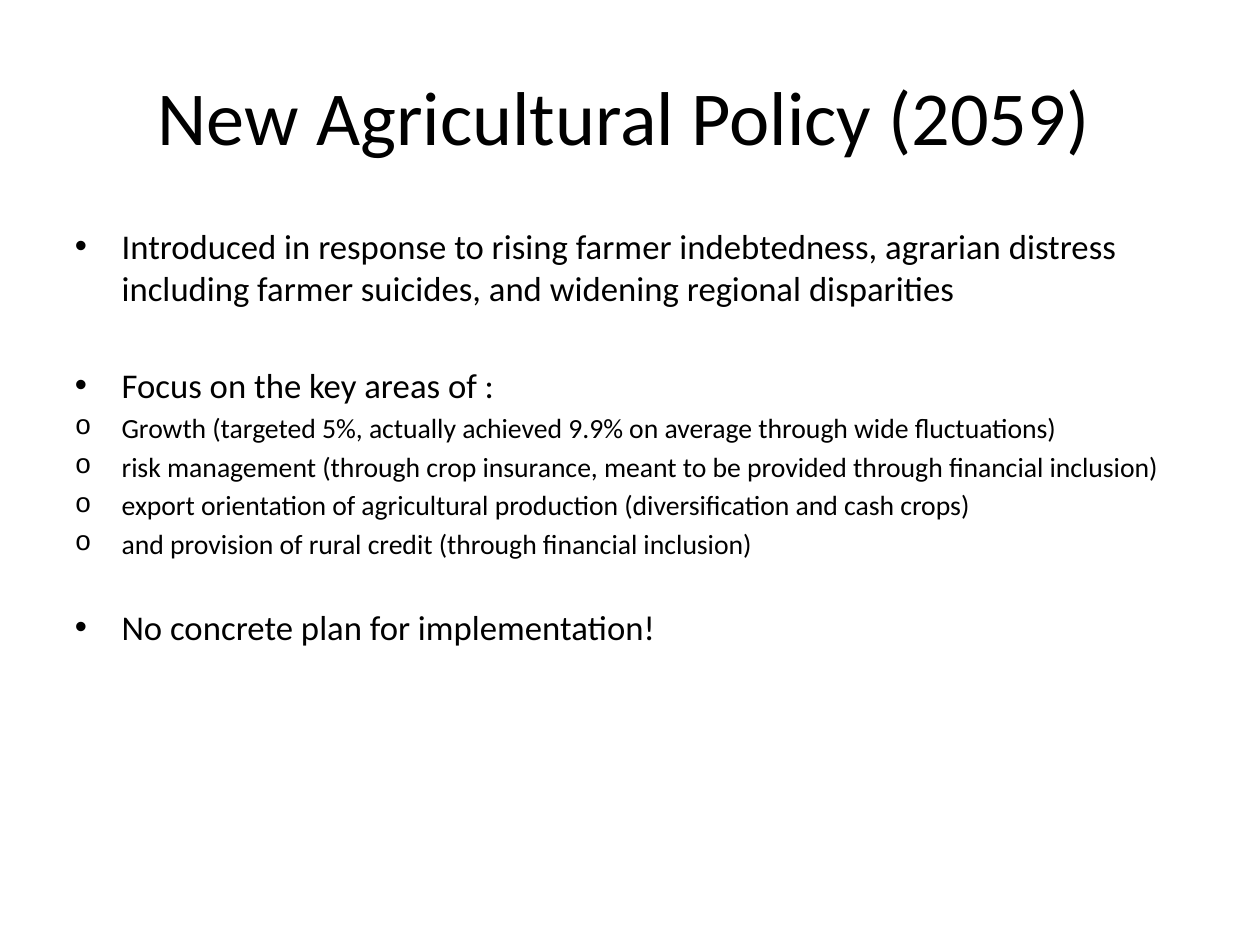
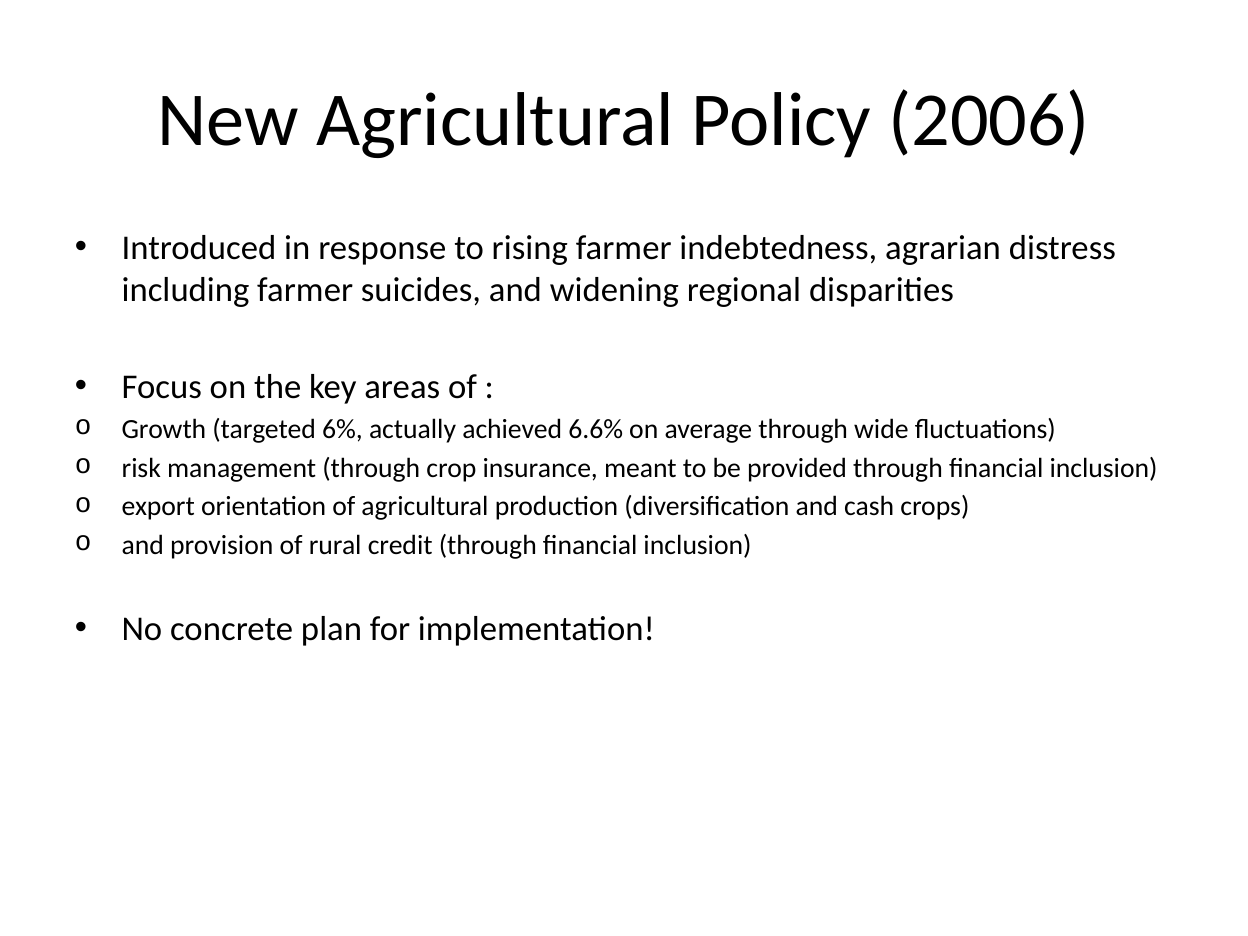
2059: 2059 -> 2006 (989, 121)
5%: 5% -> 6% (342, 429)
9.9%: 9.9% -> 6.6% (596, 429)
